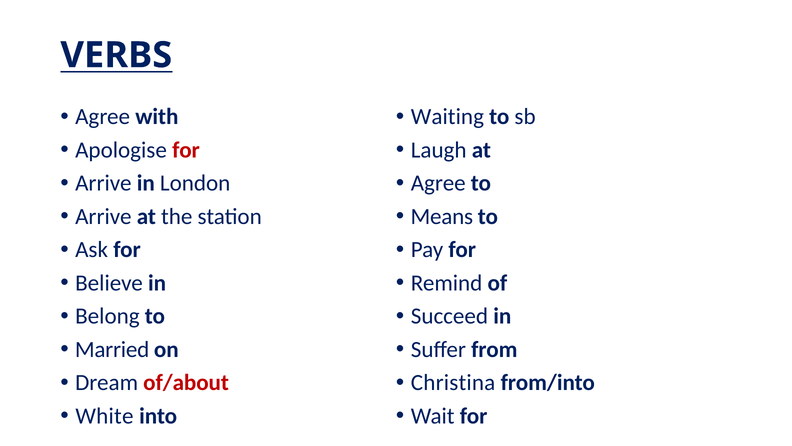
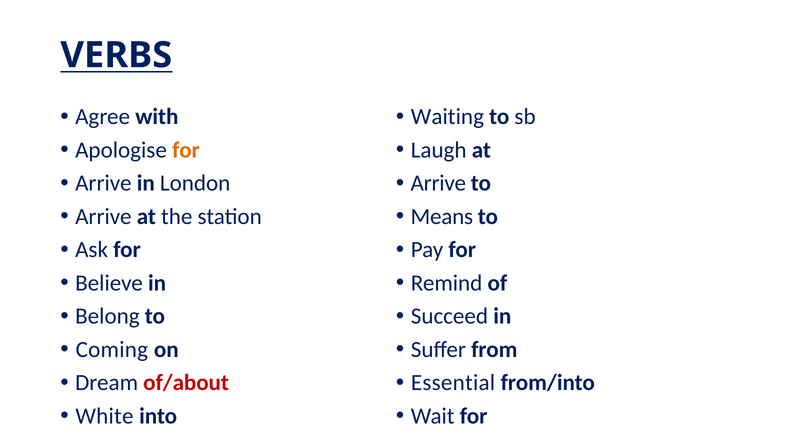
for colour: red -> orange (186, 150)
Agree: Agree -> Arrive (438, 183)
Married: Married -> Coming (112, 349)
Christina: Christina -> Essential (453, 382)
